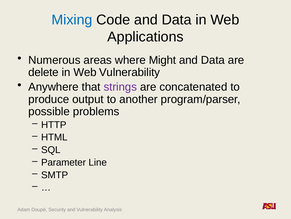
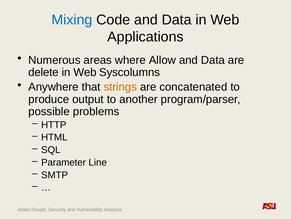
Might: Might -> Allow (162, 60)
Web Vulnerability: Vulnerability -> Syscolumns (130, 72)
strings colour: purple -> orange (120, 87)
